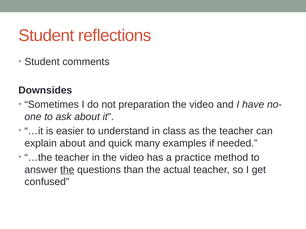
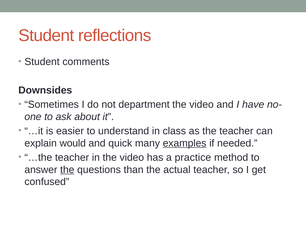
preparation: preparation -> department (144, 105)
explain about: about -> would (73, 144)
examples underline: none -> present (185, 144)
